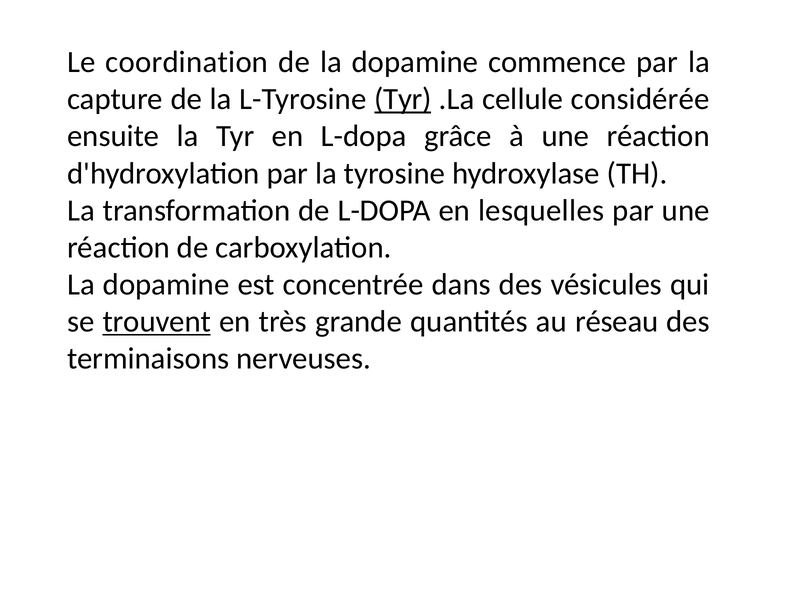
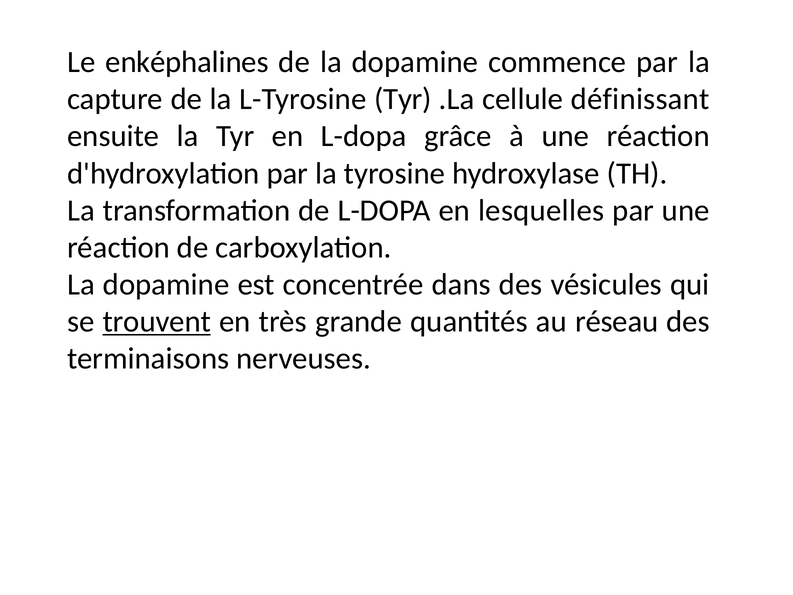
coordination: coordination -> enképhalines (187, 62)
Tyr underline: present -> none (403, 99)
considérée: considérée -> définissant (640, 99)
